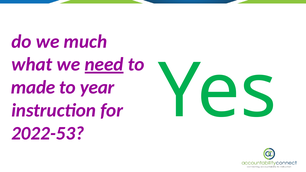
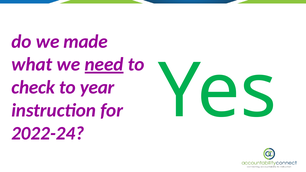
much: much -> made (86, 41)
made: made -> check (33, 87)
2022-53: 2022-53 -> 2022-24 (48, 133)
